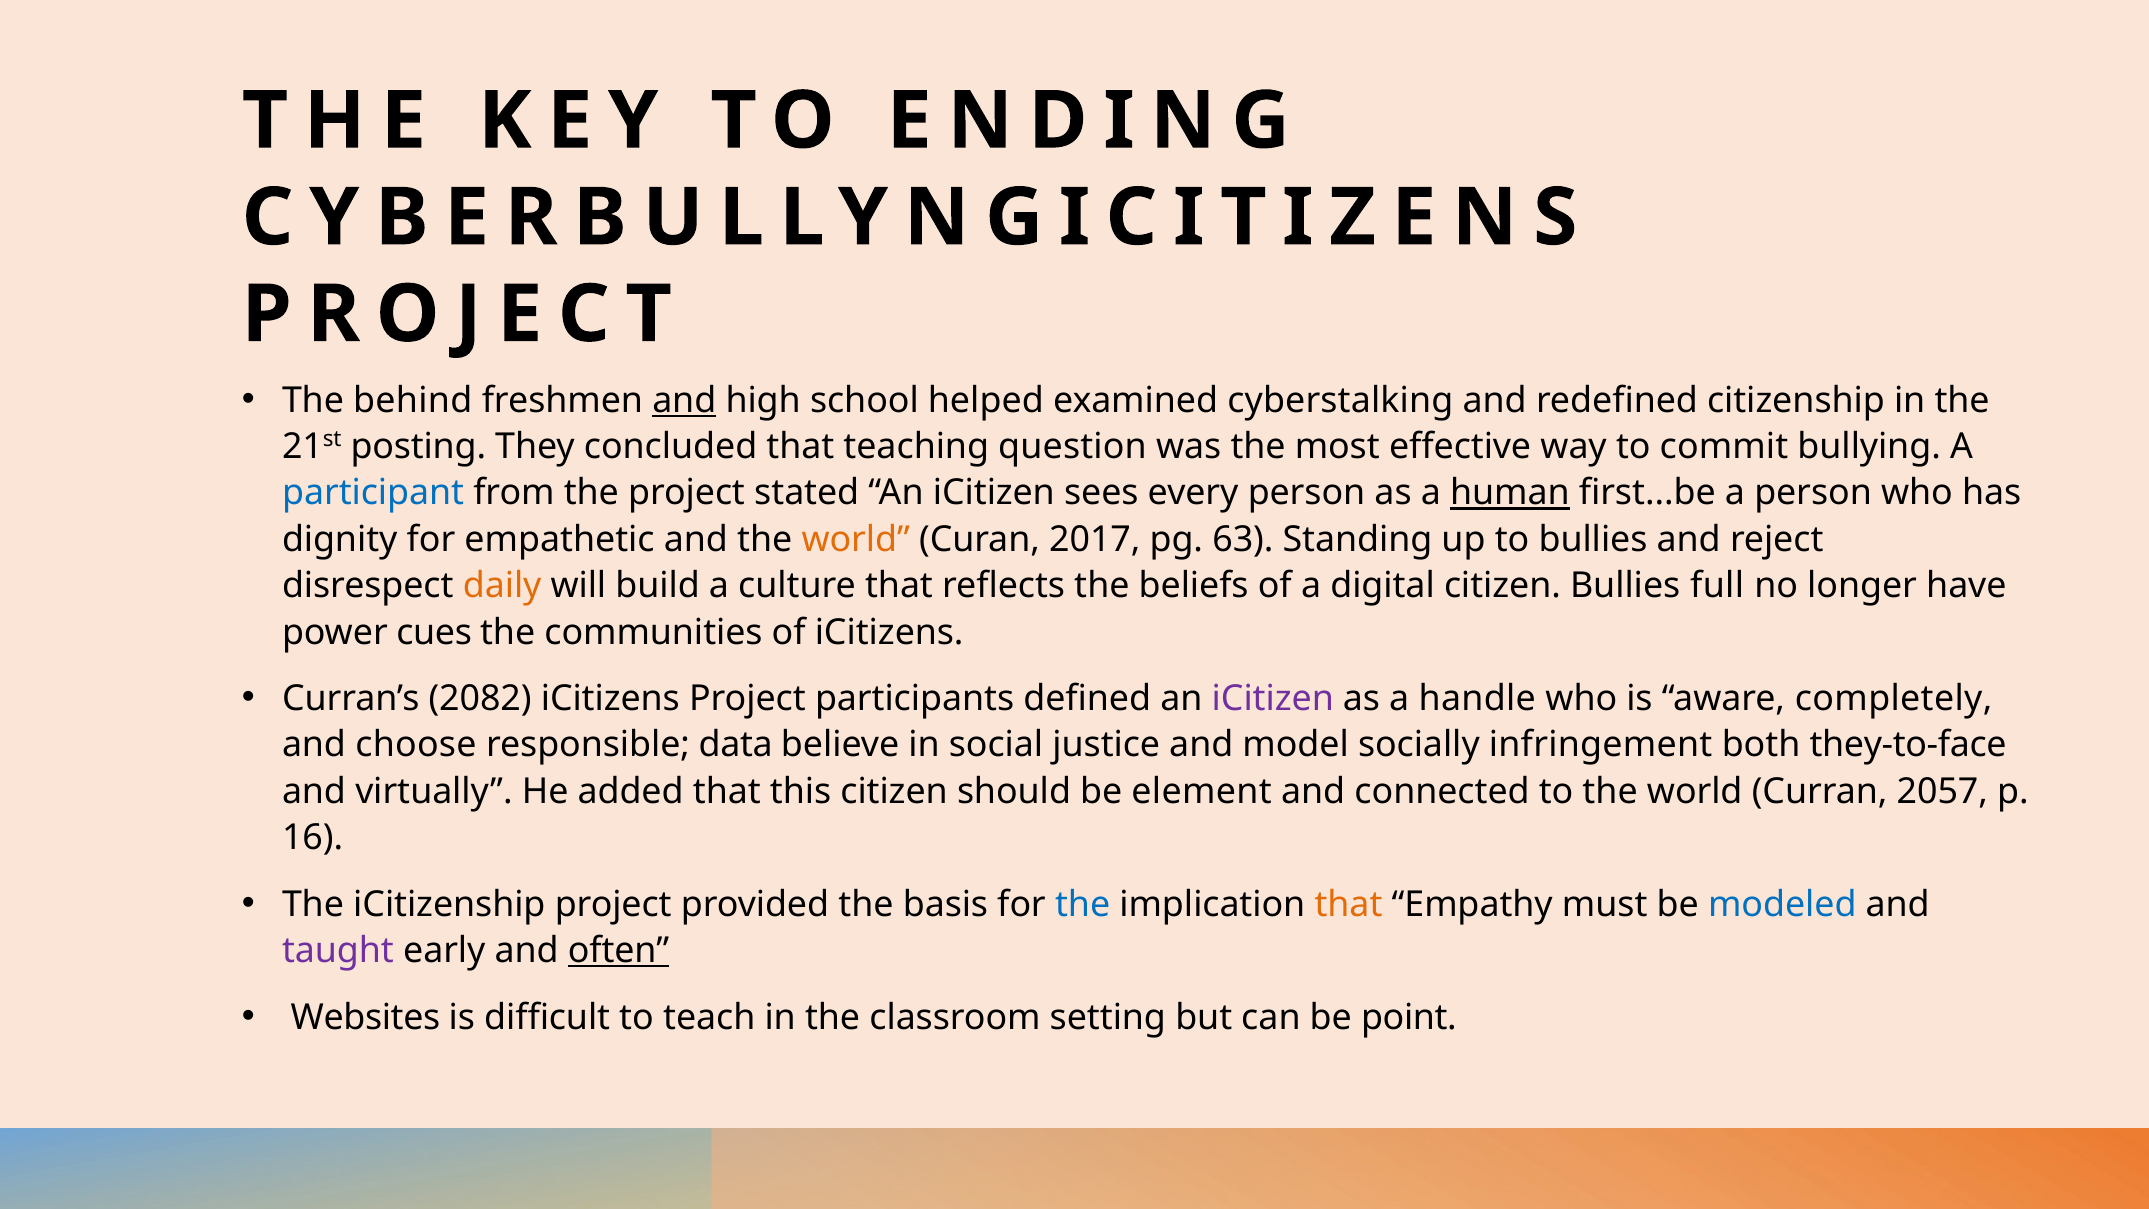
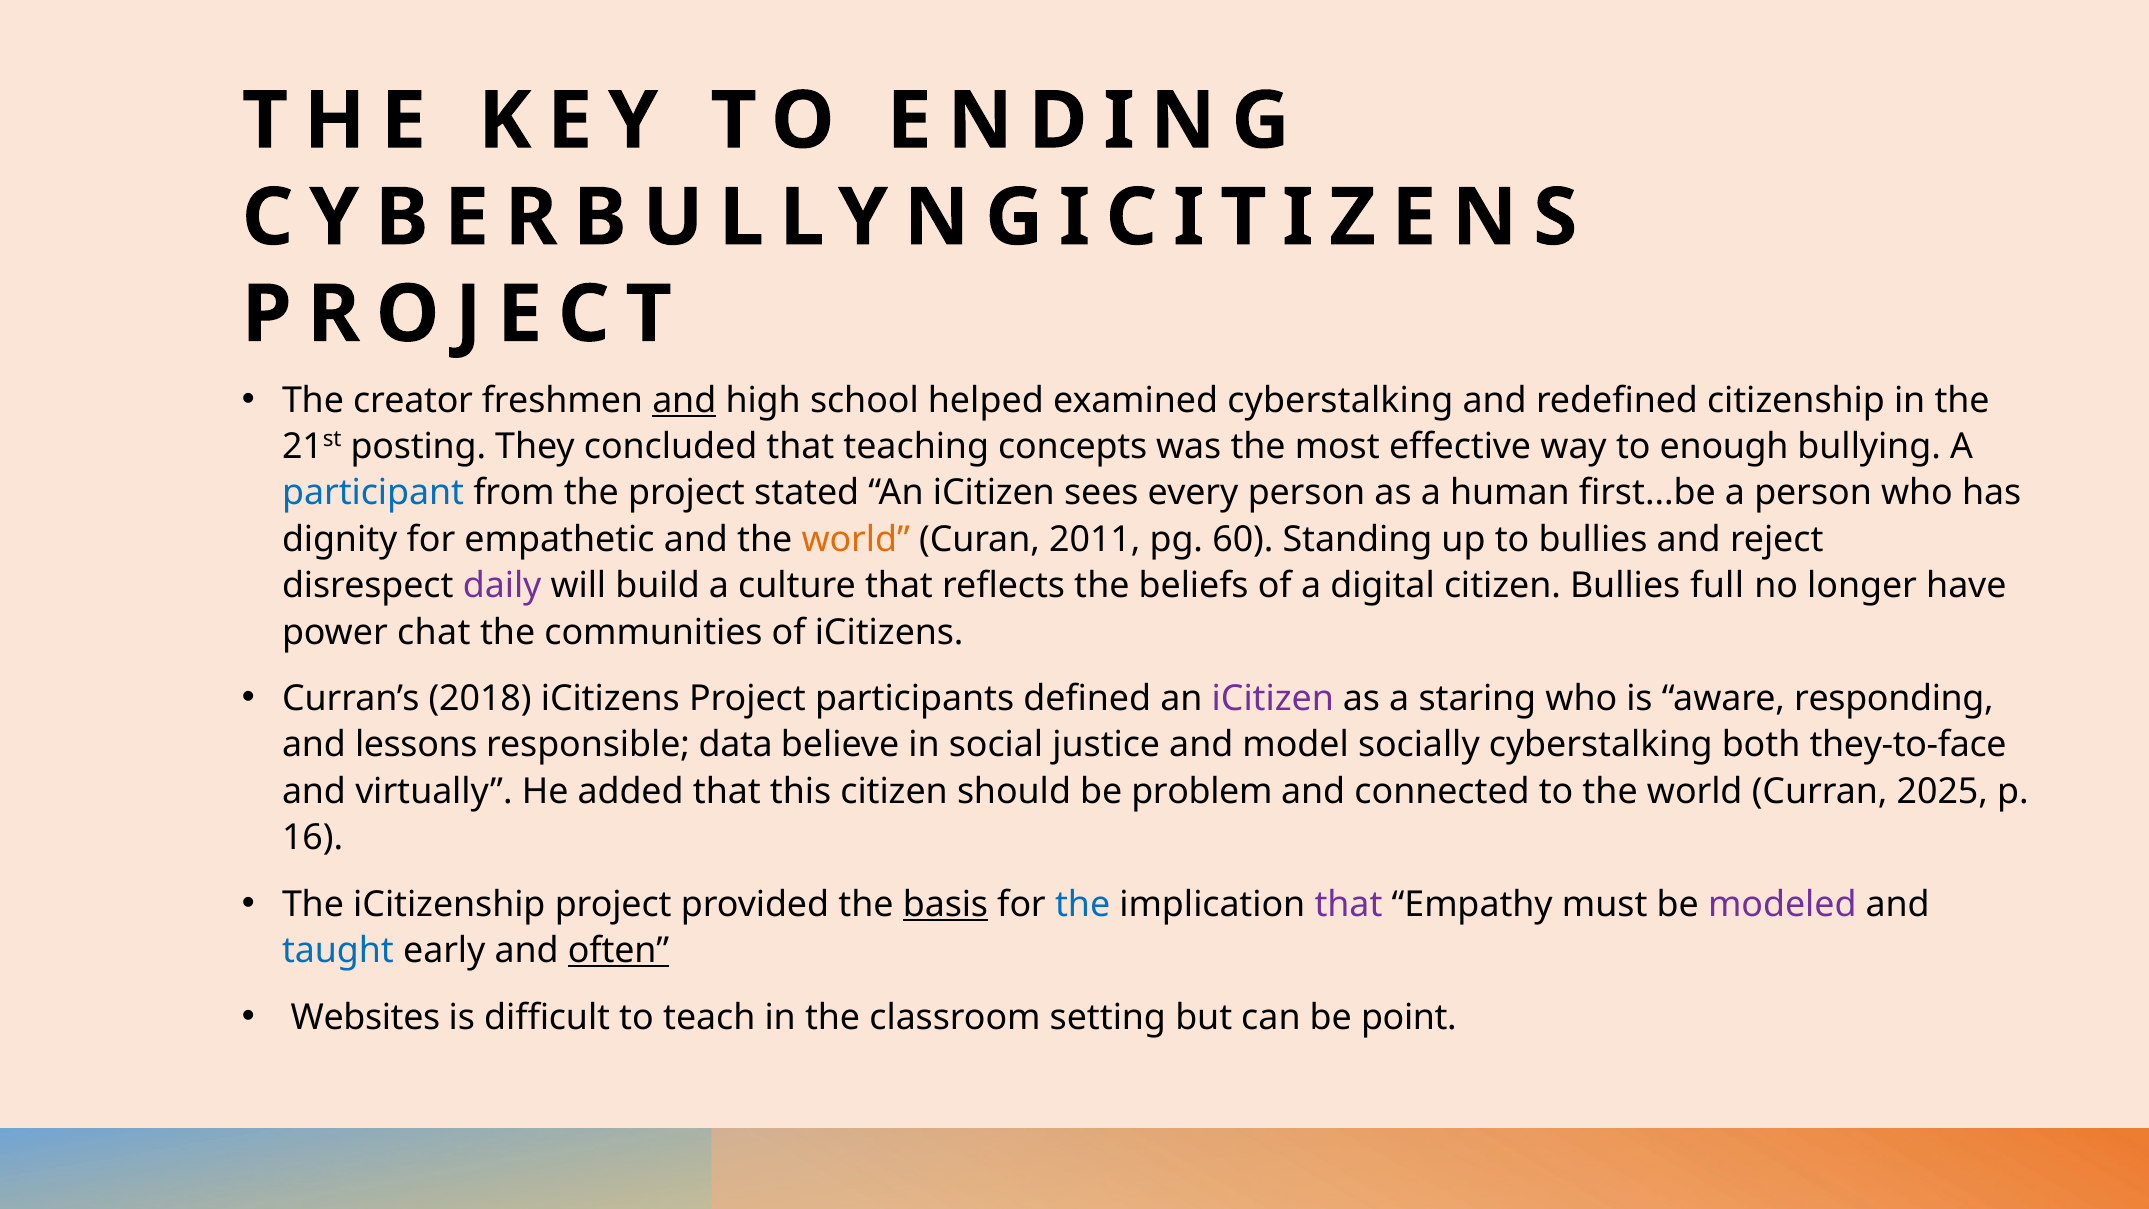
behind: behind -> creator (413, 400)
question: question -> concepts (1073, 447)
commit: commit -> enough (1724, 447)
human underline: present -> none (1510, 493)
2017: 2017 -> 2011 (1095, 539)
63: 63 -> 60 (1243, 539)
daily colour: orange -> purple (502, 586)
cues: cues -> chat (434, 632)
2082: 2082 -> 2018 (480, 699)
handle: handle -> staring (1477, 699)
completely: completely -> responding (1894, 699)
choose: choose -> lessons (416, 745)
socially infringement: infringement -> cyberstalking (1601, 745)
element: element -> problem (1202, 791)
2057: 2057 -> 2025 (1942, 791)
basis underline: none -> present (945, 904)
that colour: orange -> purple (1348, 904)
modeled colour: blue -> purple (1782, 904)
taught colour: purple -> blue (338, 951)
